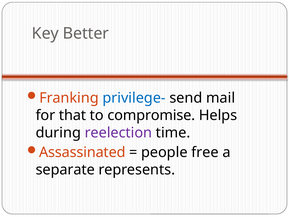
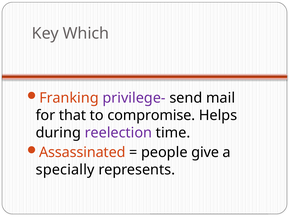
Better: Better -> Which (86, 33)
privilege- colour: blue -> purple (134, 98)
free: free -> give (205, 152)
separate: separate -> specially (65, 169)
